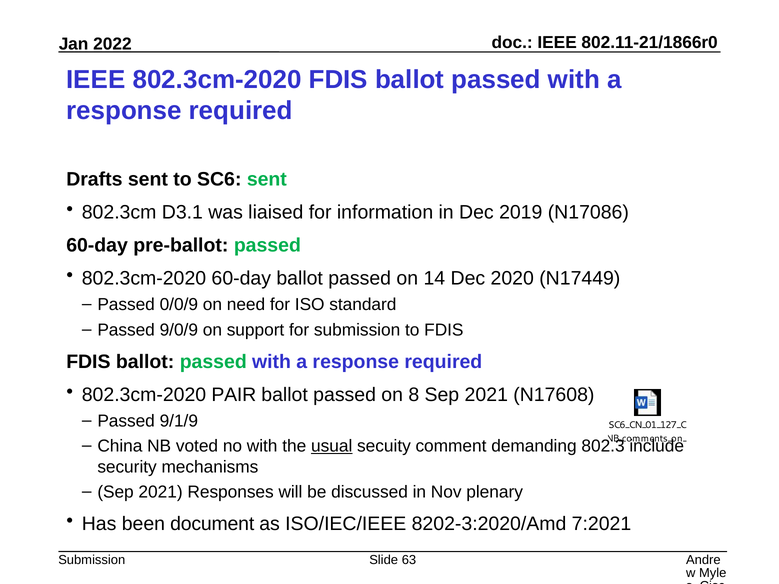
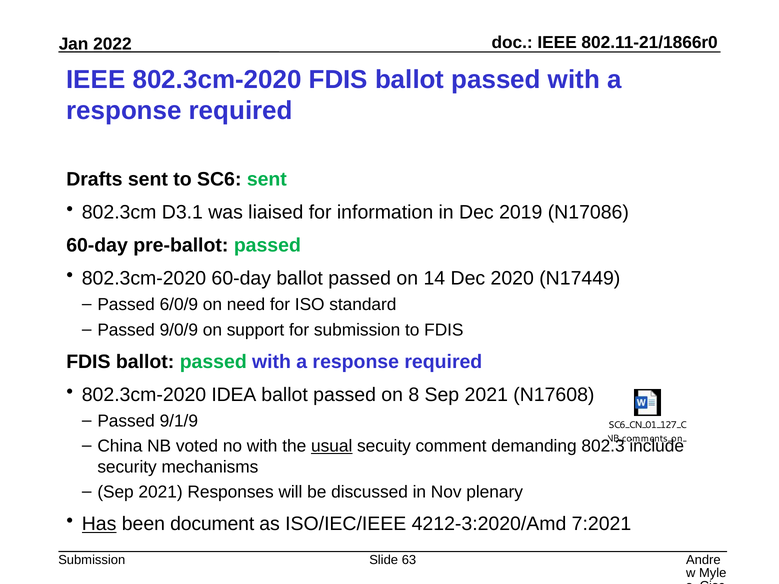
0/0/9: 0/0/9 -> 6/0/9 (179, 305)
PAIR: PAIR -> IDEA (234, 395)
Has underline: none -> present (99, 524)
8202-3:2020/Amd: 8202-3:2020/Amd -> 4212-3:2020/Amd (489, 524)
